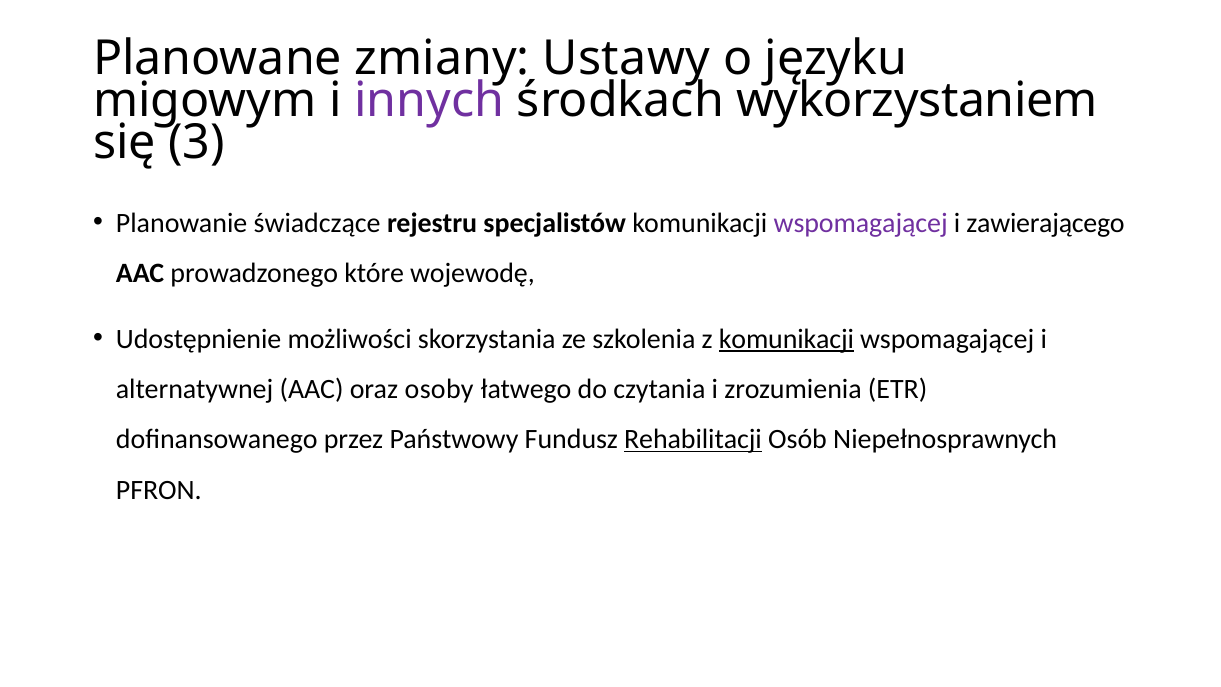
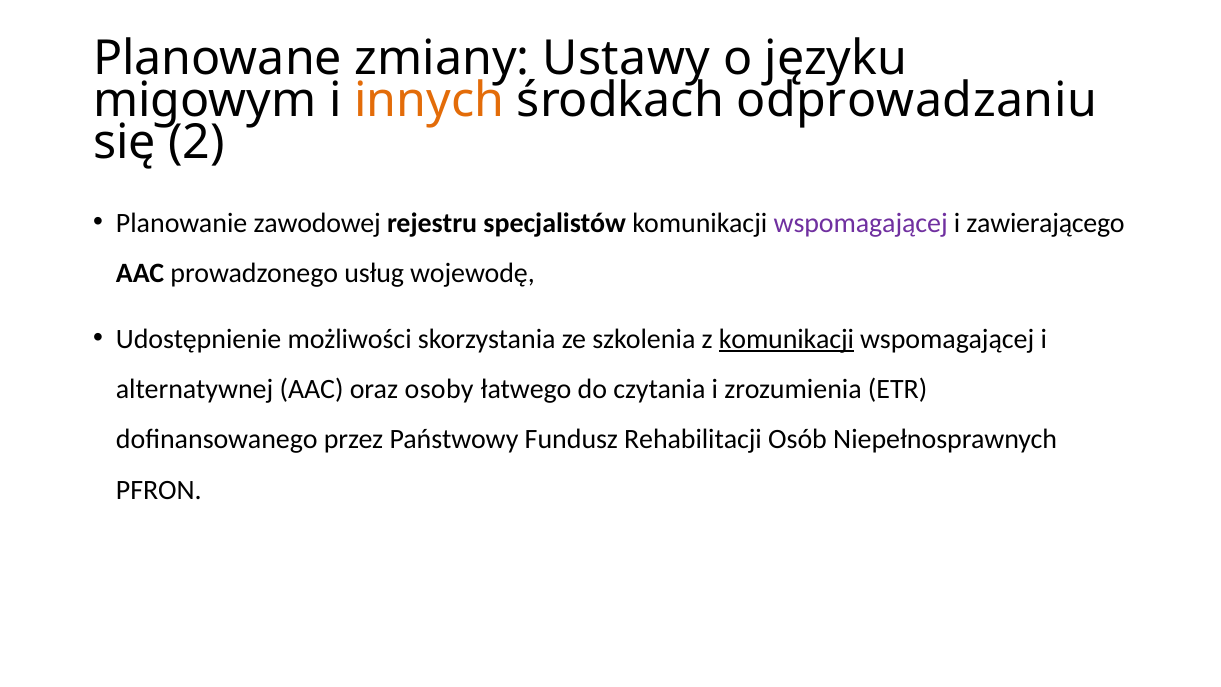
innych colour: purple -> orange (429, 100)
wykorzystaniem: wykorzystaniem -> odprowadzaniu (917, 100)
3: 3 -> 2 (197, 142)
świadczące: świadczące -> zawodowej (317, 223)
które: które -> usług (374, 273)
Rehabilitacji underline: present -> none (693, 439)
